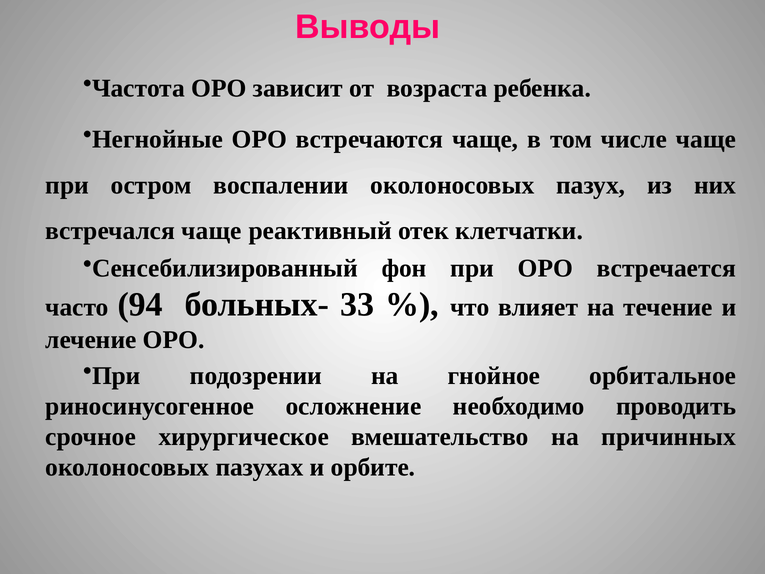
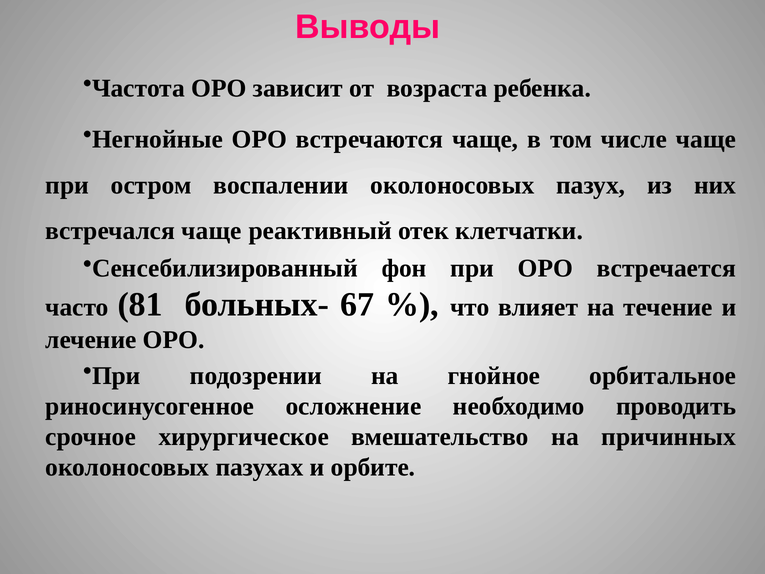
94: 94 -> 81 (140, 305)
33: 33 -> 67 (357, 305)
